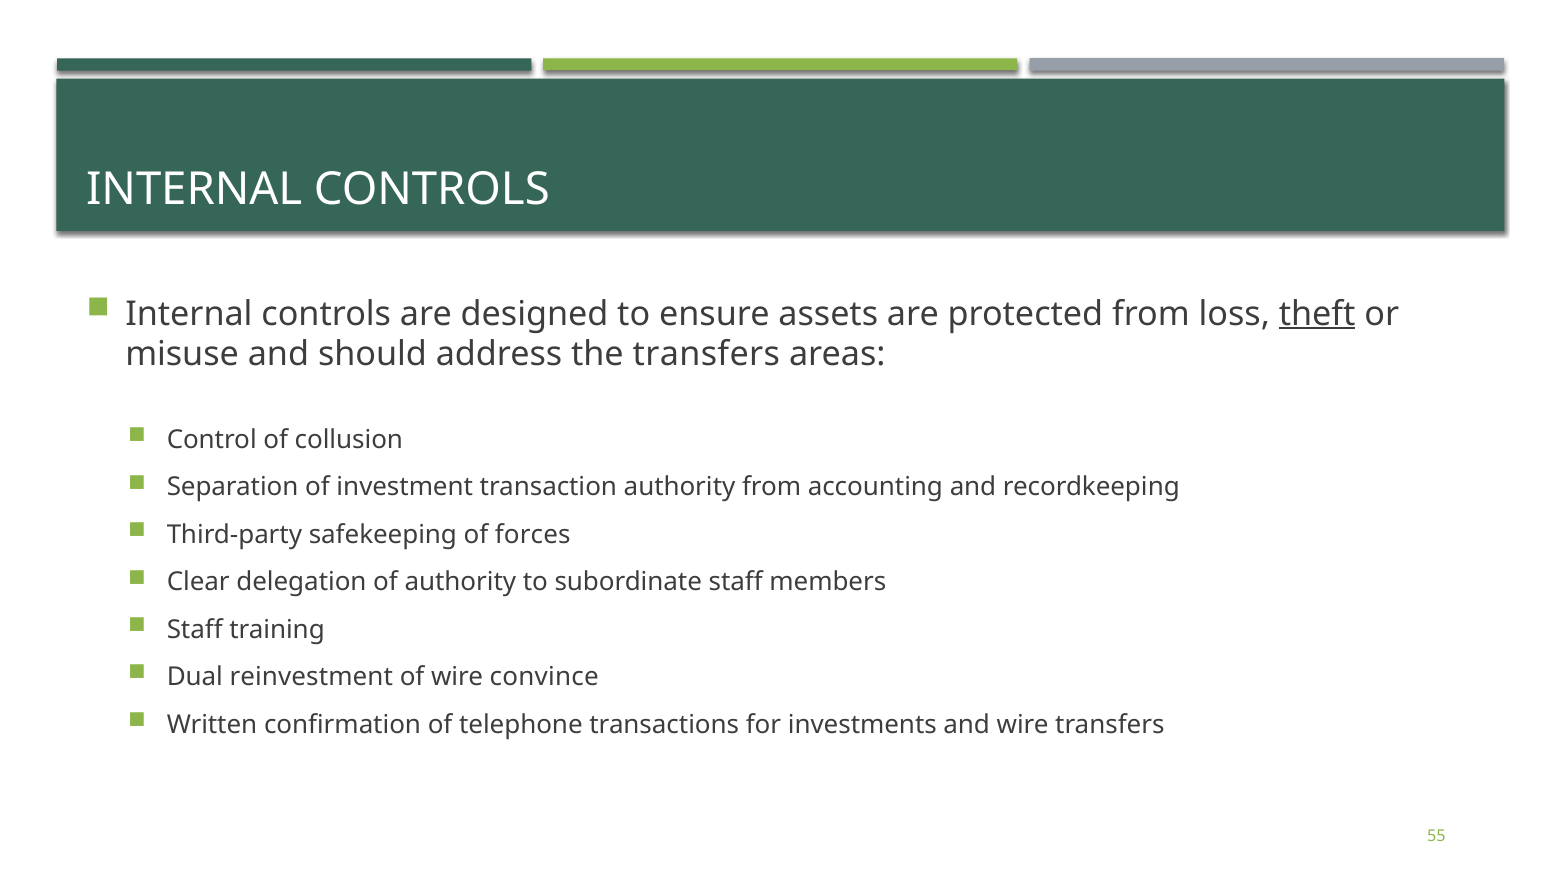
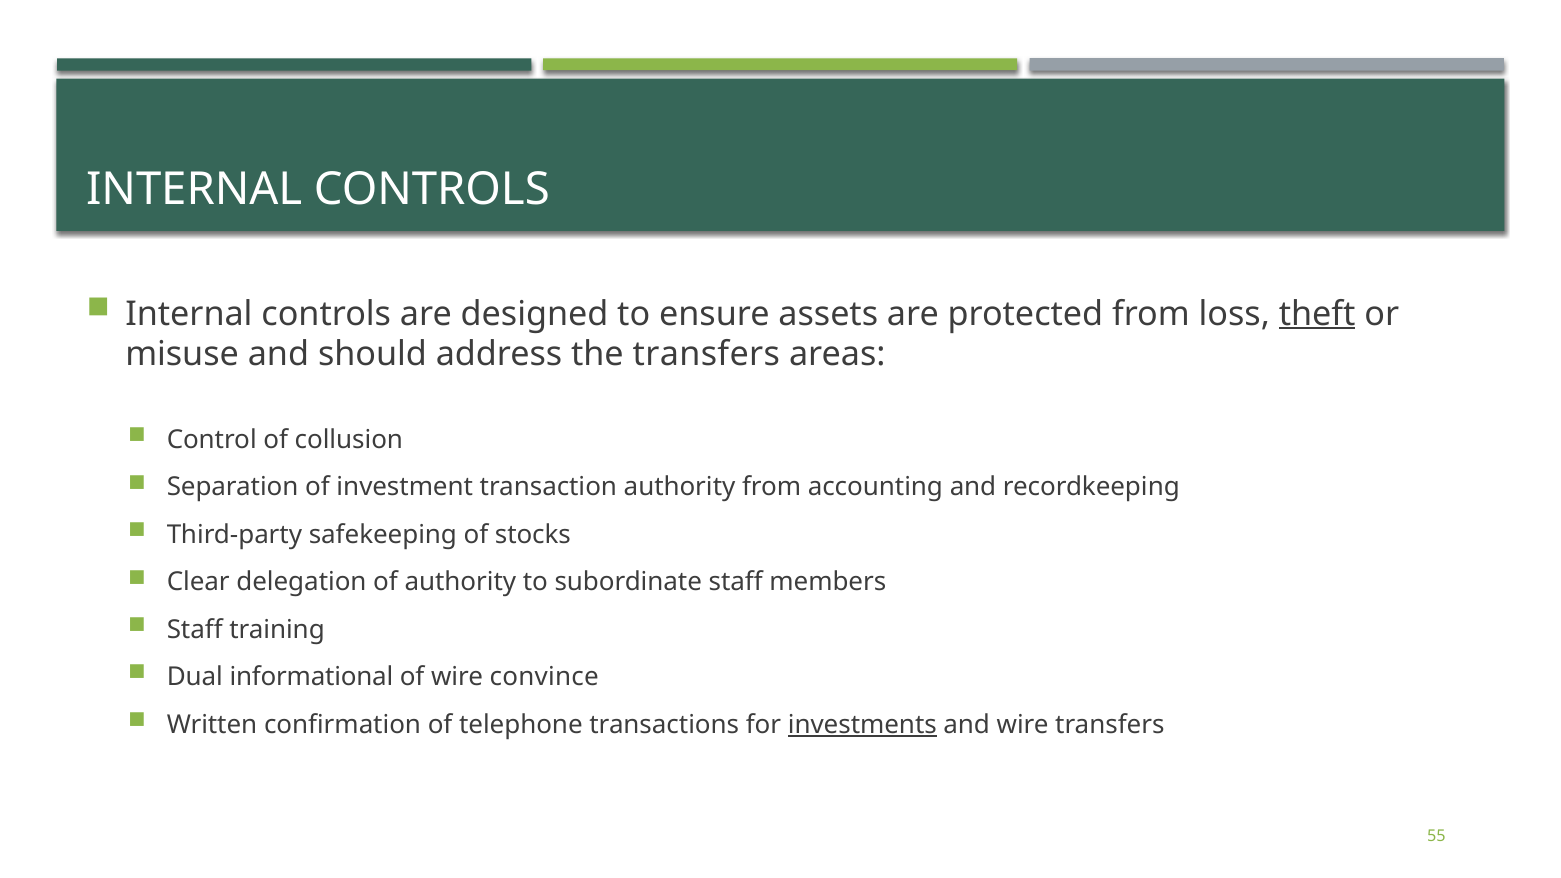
forces: forces -> stocks (533, 535)
reinvestment: reinvestment -> informational (311, 677)
investments underline: none -> present (862, 725)
